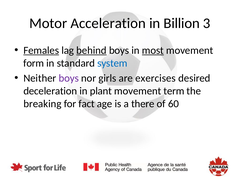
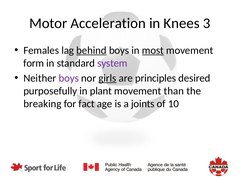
Billion: Billion -> Knees (182, 23)
Females underline: present -> none (41, 50)
system colour: blue -> purple (112, 63)
girls underline: none -> present (107, 78)
exercises: exercises -> principles (156, 78)
deceleration: deceleration -> purposefully (50, 91)
term: term -> than (174, 91)
there: there -> joints (143, 104)
60: 60 -> 10 (173, 104)
